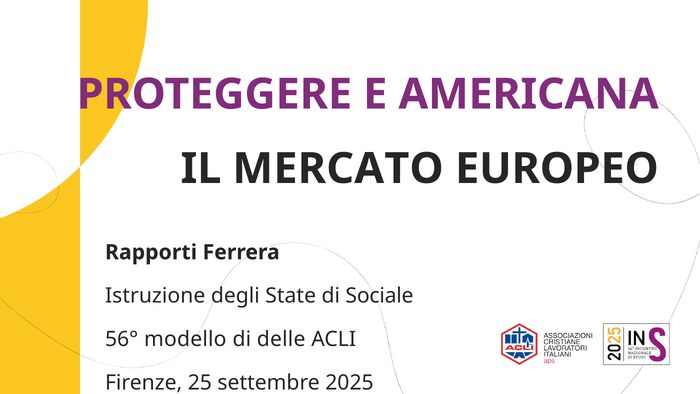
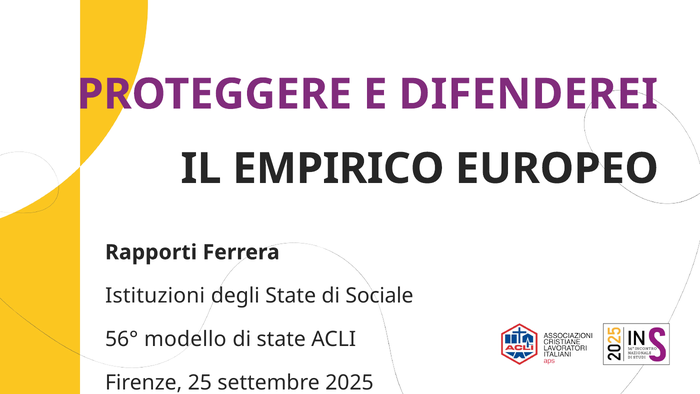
AMERICANA: AMERICANA -> DIFENDEREI (528, 94)
MERCATO: MERCATO -> EMPIRICO (338, 169)
Istruzione: Istruzione -> Istituzioni (155, 296)
di delle: delle -> state (281, 339)
